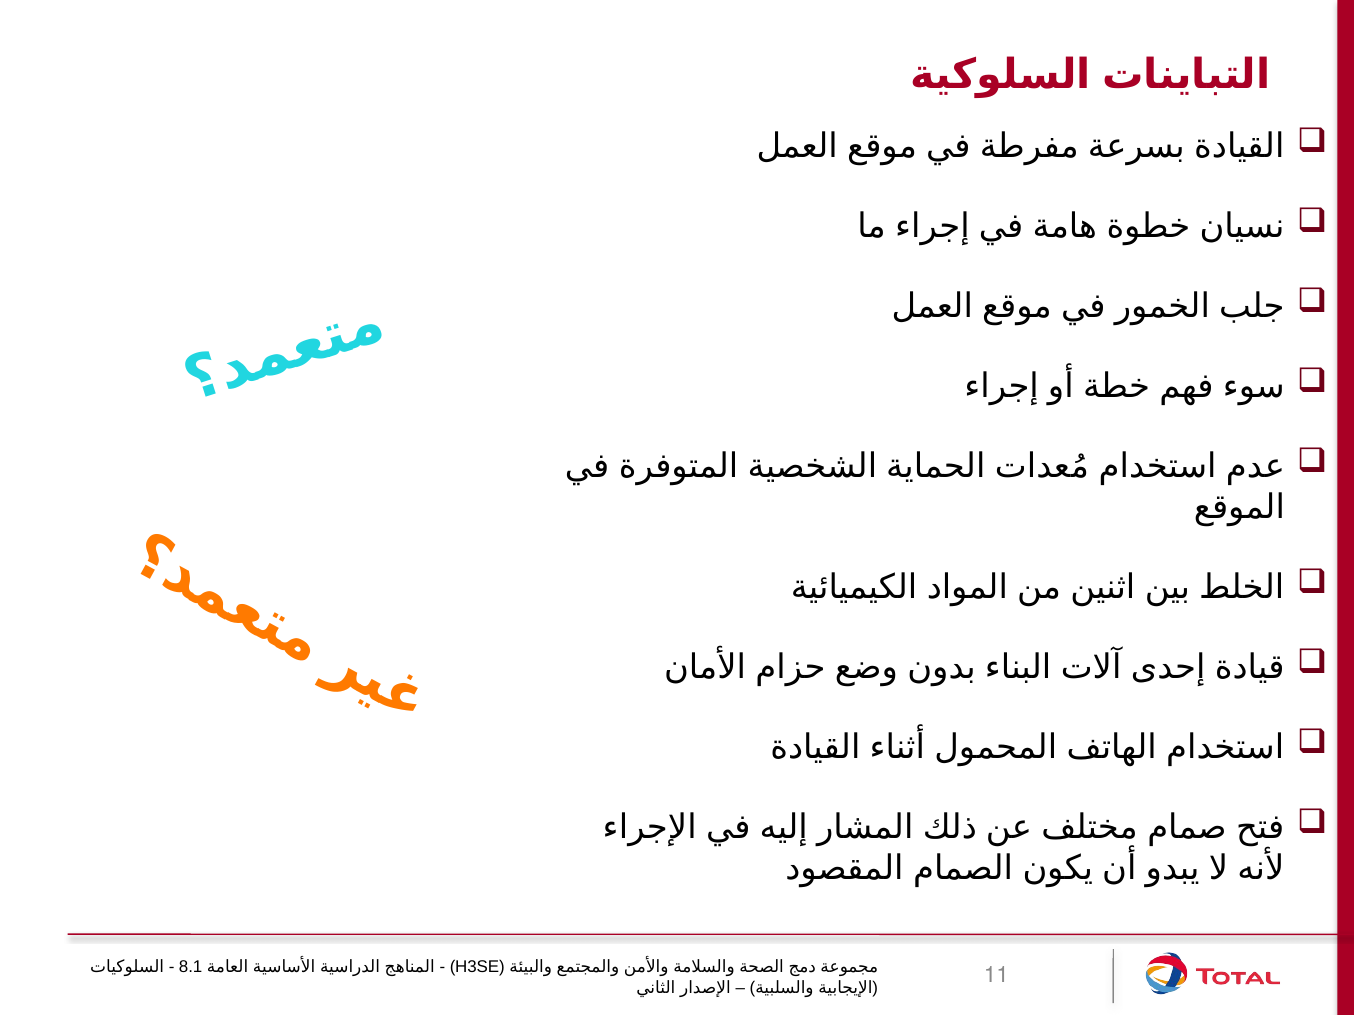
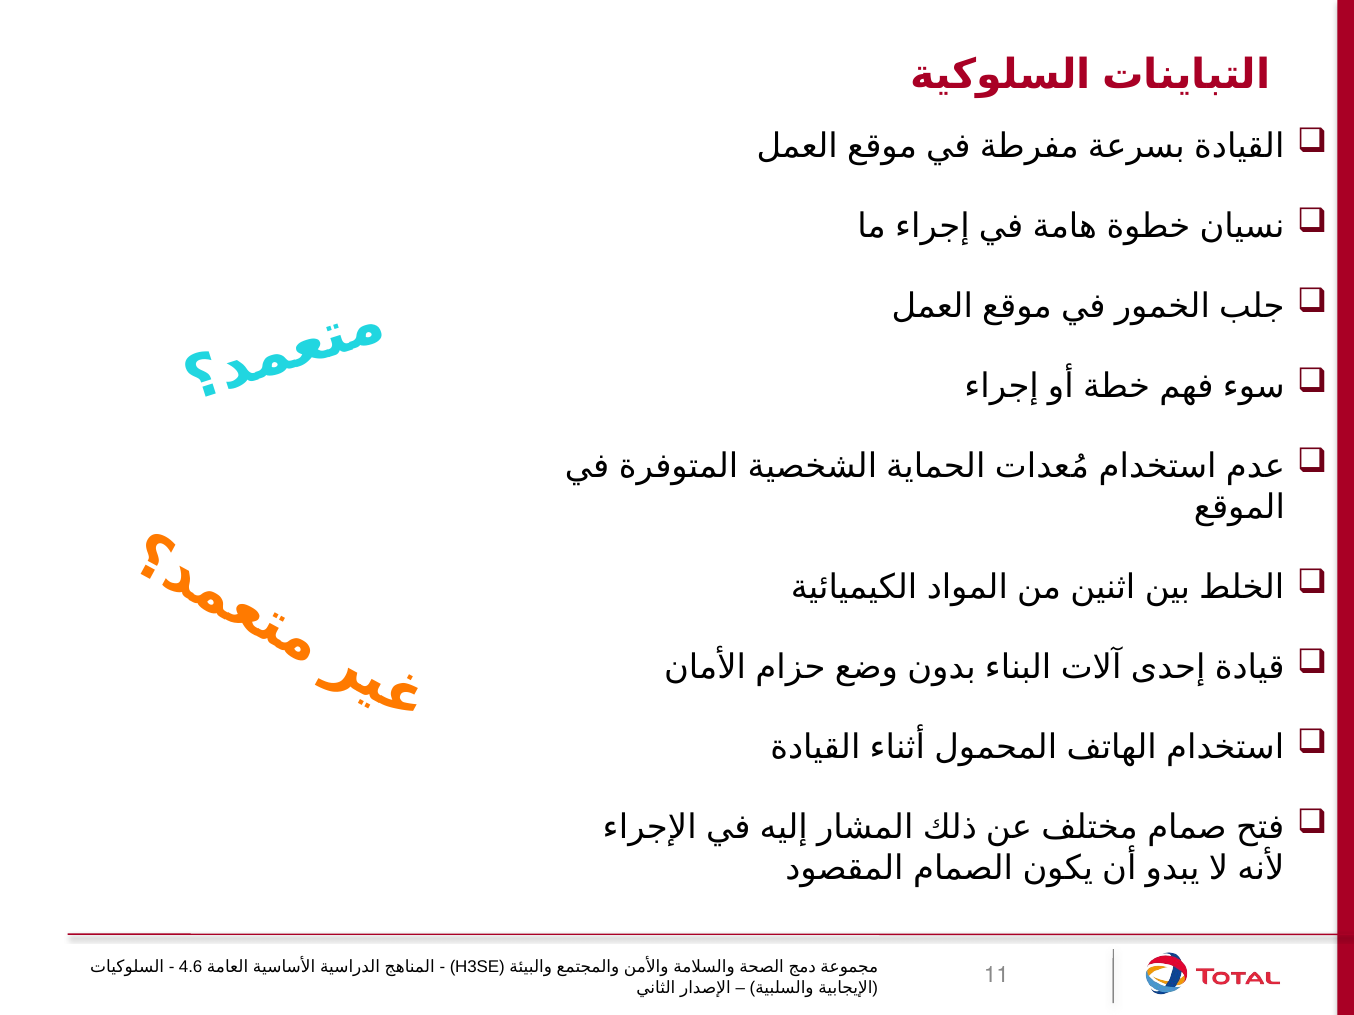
8.1: 8.1 -> 4.6 (191, 968)
